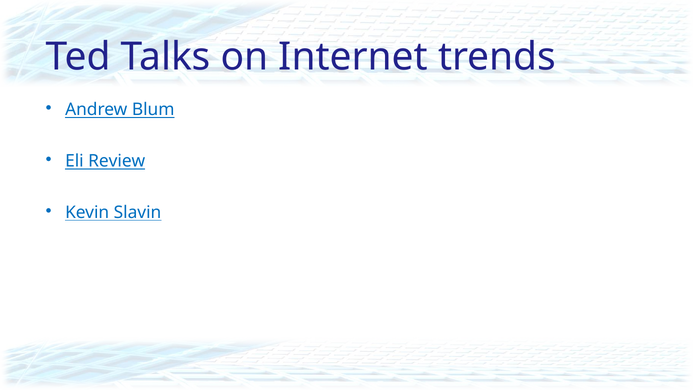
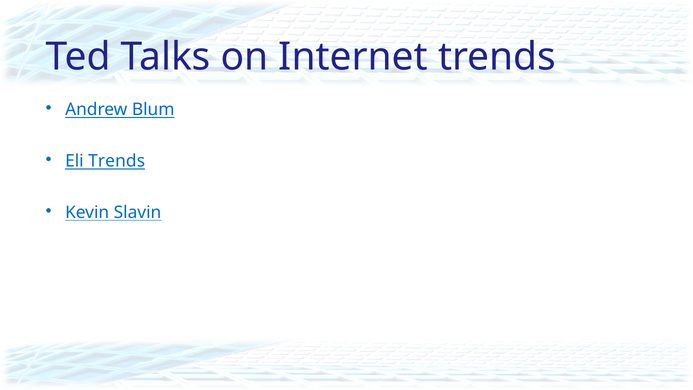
Eli Review: Review -> Trends (117, 161)
